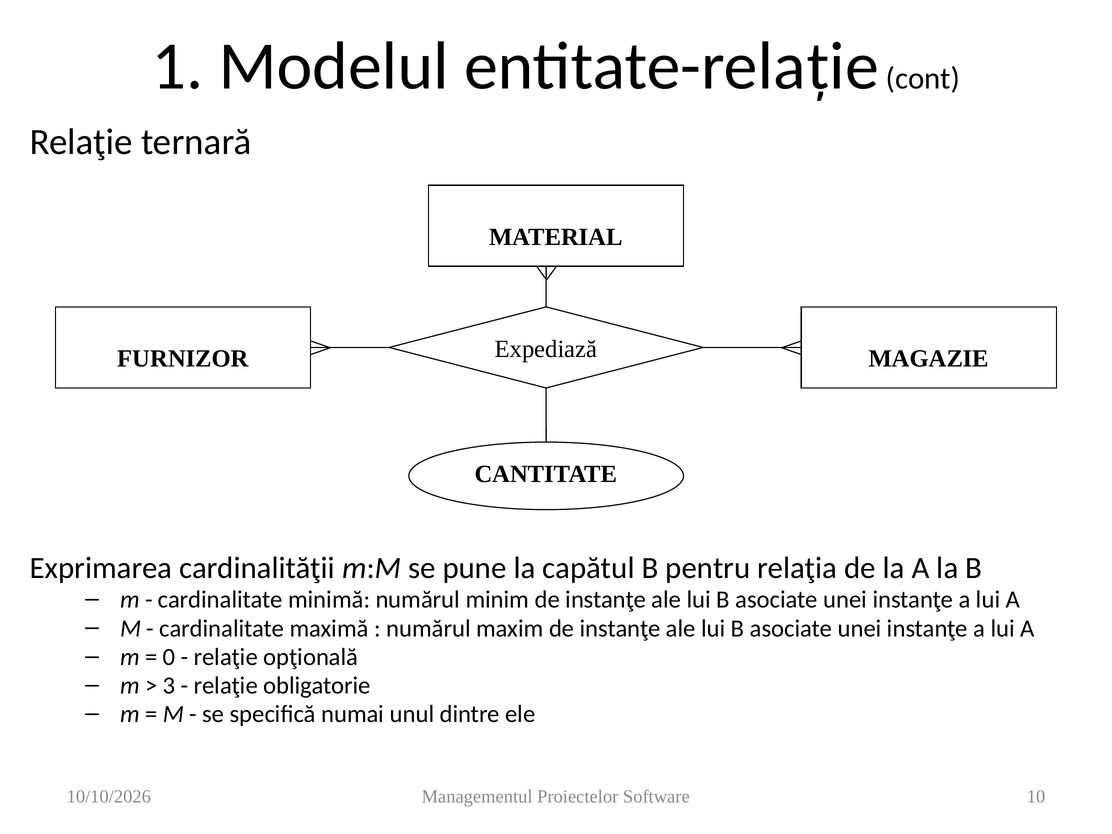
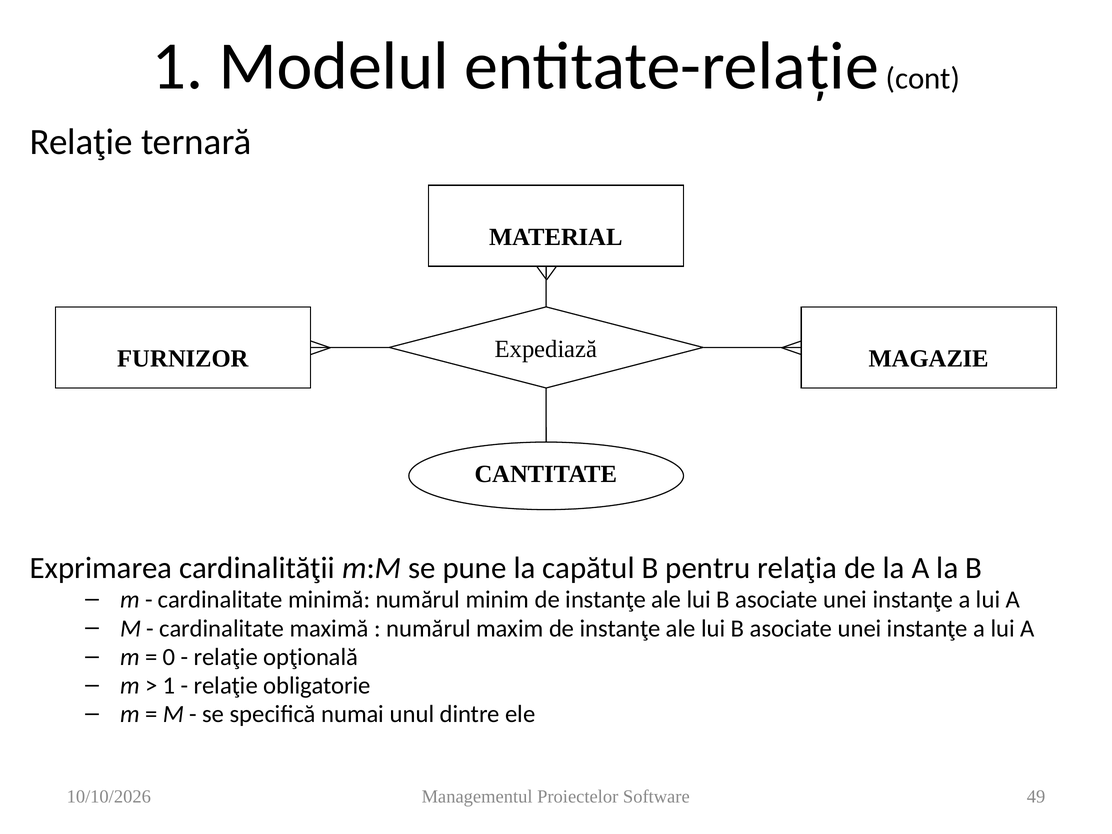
3: 3 -> 1 (169, 686)
10: 10 -> 49 (1036, 796)
